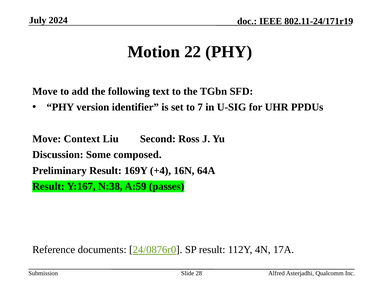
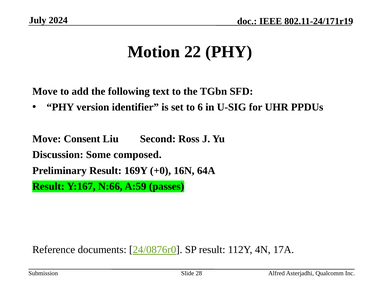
7: 7 -> 6 (200, 107)
Context: Context -> Consent (82, 139)
+4: +4 -> +0 (160, 171)
N:38: N:38 -> N:66 (110, 186)
